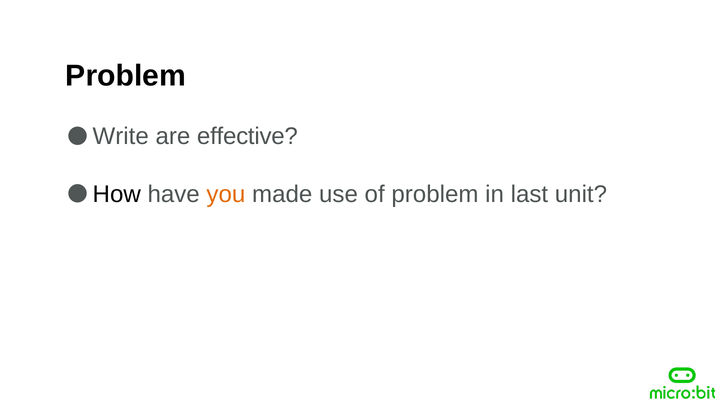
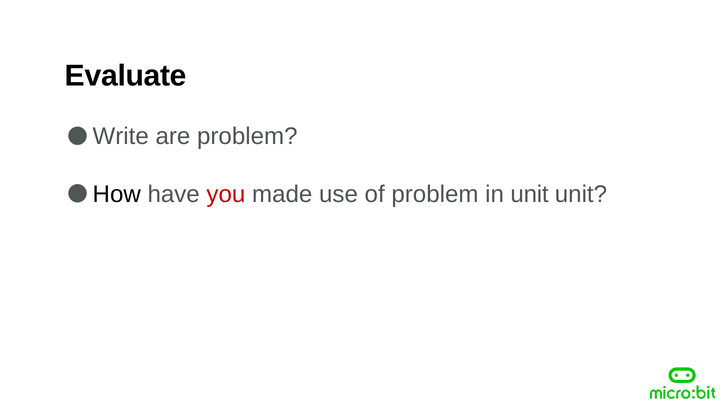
Problem: Problem -> Evaluate (126, 76)
are effective: effective -> problem (247, 137)
you colour: orange -> red (226, 195)
in last: last -> unit (530, 195)
